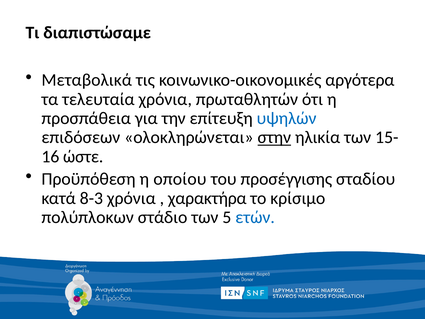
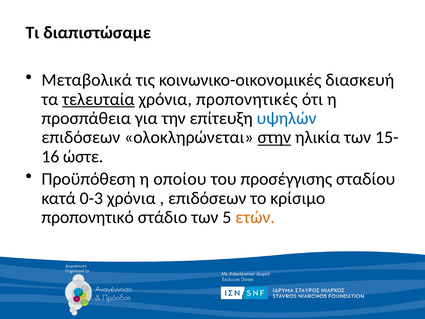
αργότερα: αργότερα -> διασκευή (360, 80)
τελευταία underline: none -> present (98, 99)
πρωταθλητών: πρωταθλητών -> προπονητικές (247, 99)
8-3: 8-3 -> 0-3 (91, 198)
χαρακτήρα: χαρακτήρα -> επιδόσεων (207, 198)
πολύπλοκων: πολύπλοκων -> προπονητικό (88, 217)
ετών colour: blue -> orange (255, 217)
